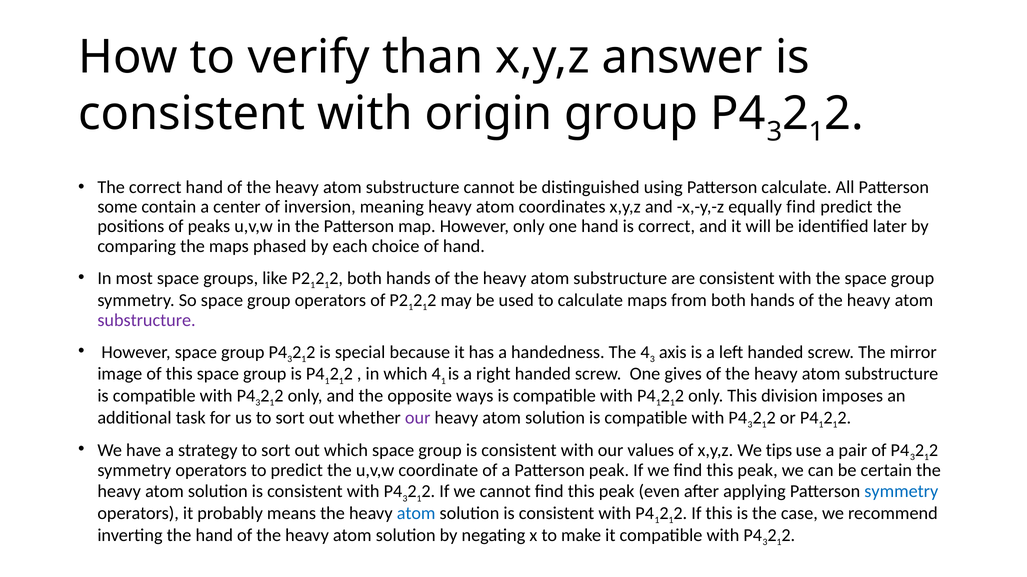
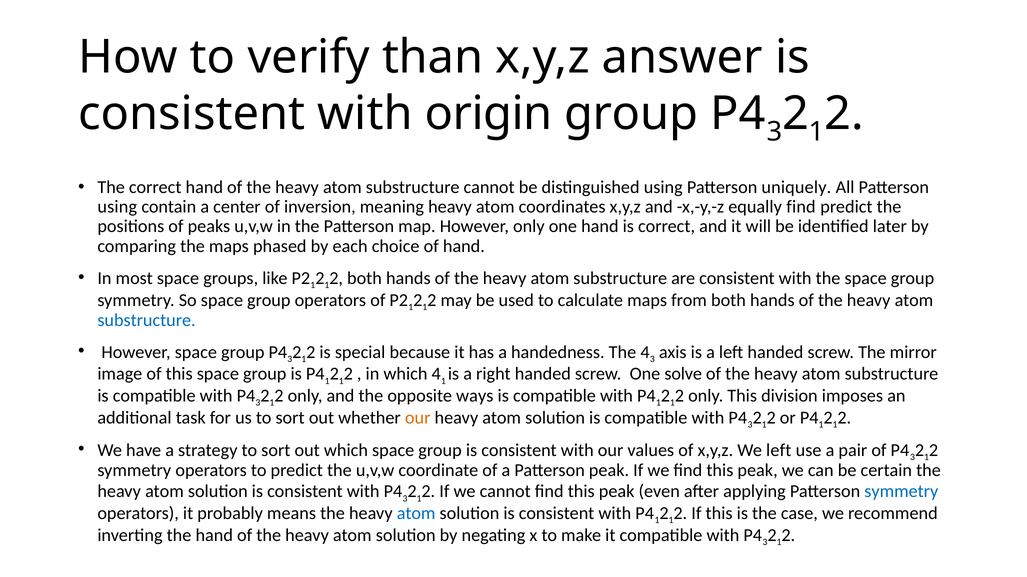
Patterson calculate: calculate -> uniquely (796, 187)
some: some -> using (117, 207)
substructure colour: purple -> blue (147, 320)
gives: gives -> solve (683, 374)
our colour: purple -> orange (418, 418)
We tips: tips -> left (779, 451)
